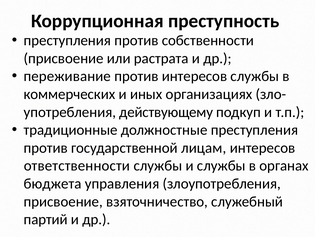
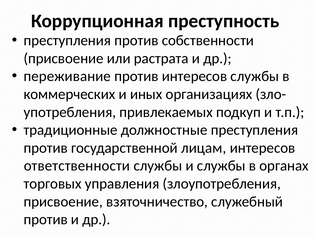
действующему: действующему -> привлекаемых (166, 112)
бюджета: бюджета -> торговых (53, 183)
партий: партий -> против (46, 219)
